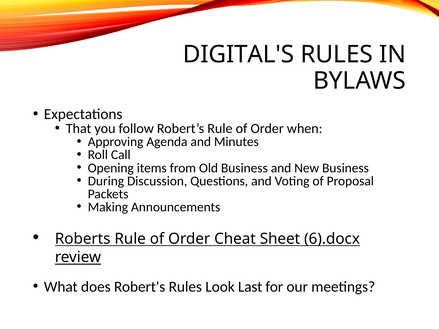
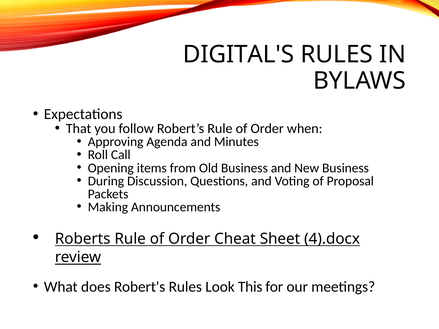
6).docx: 6).docx -> 4).docx (332, 239)
Last: Last -> This (250, 287)
